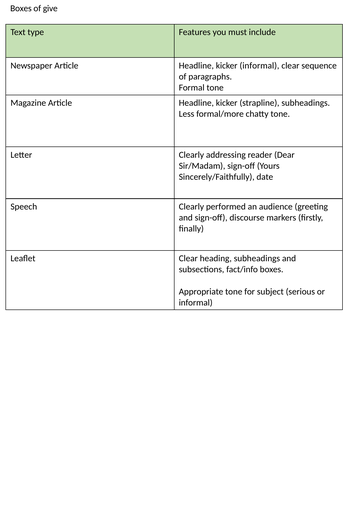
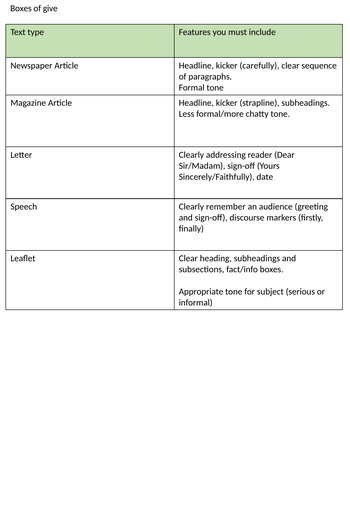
kicker informal: informal -> carefully (259, 65)
performed: performed -> remember (226, 206)
